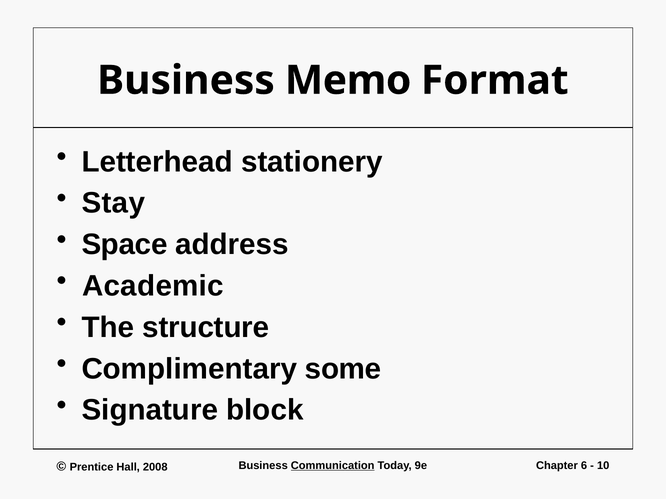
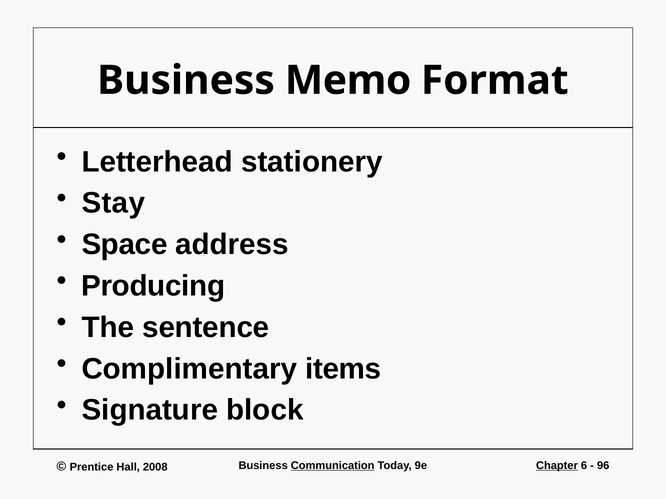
Academic: Academic -> Producing (153, 286)
structure: structure -> sentence (206, 328)
some: some -> items (343, 369)
Chapter underline: none -> present (557, 466)
10: 10 -> 96 (603, 466)
